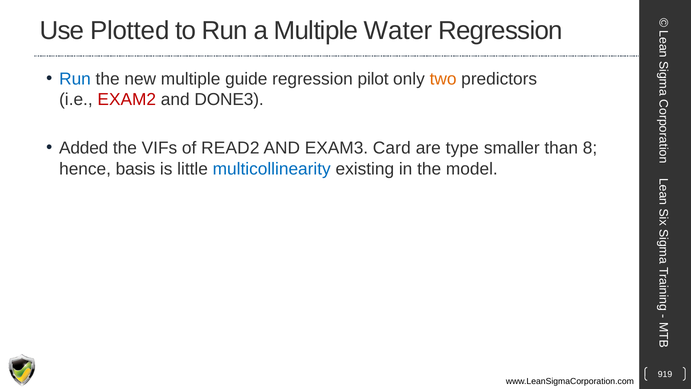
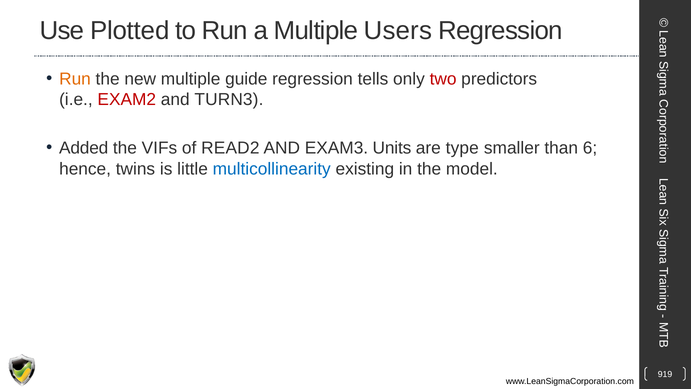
Water: Water -> Users (398, 31)
Run colour: blue -> orange (75, 79)
pilot: pilot -> tells (373, 79)
two colour: orange -> red (443, 79)
DONE3: DONE3 -> TURN3 (229, 100)
Card: Card -> Units (392, 148)
8: 8 -> 6 (590, 148)
basis: basis -> twins (135, 169)
